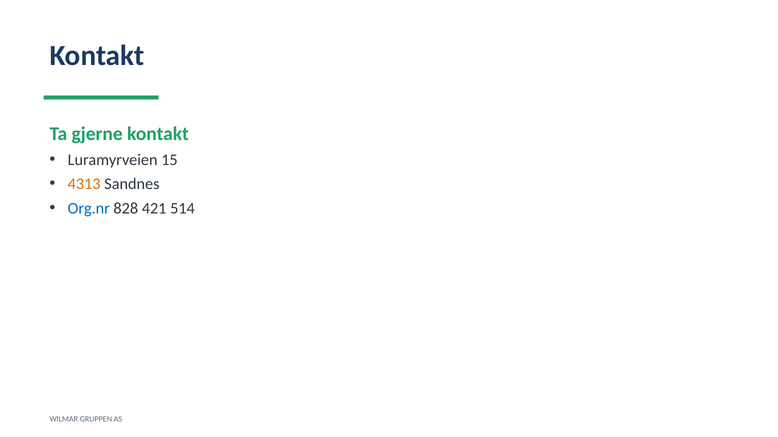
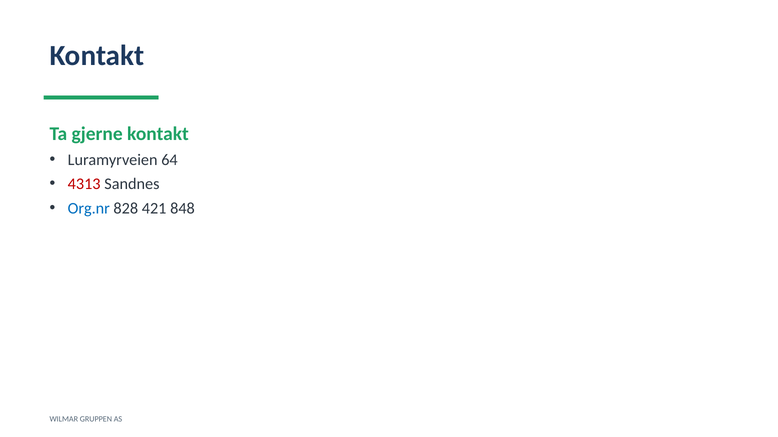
15: 15 -> 64 (169, 160)
4313 colour: orange -> red (84, 184)
514: 514 -> 848 (182, 209)
